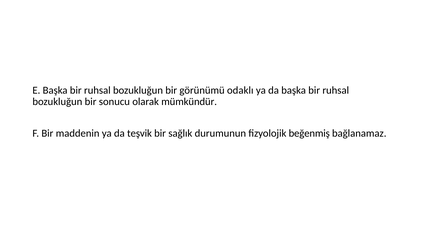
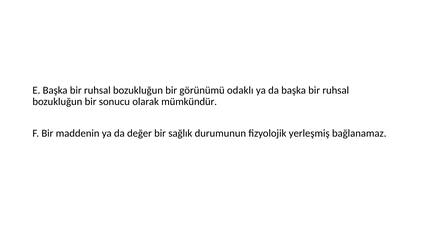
teşvik: teşvik -> değer (140, 134)
beğenmiş: beğenmiş -> yerleşmiş (309, 134)
